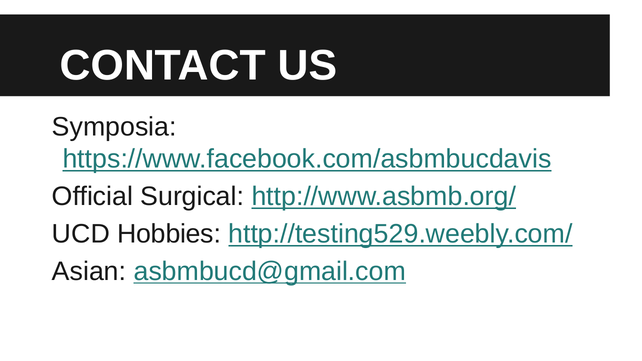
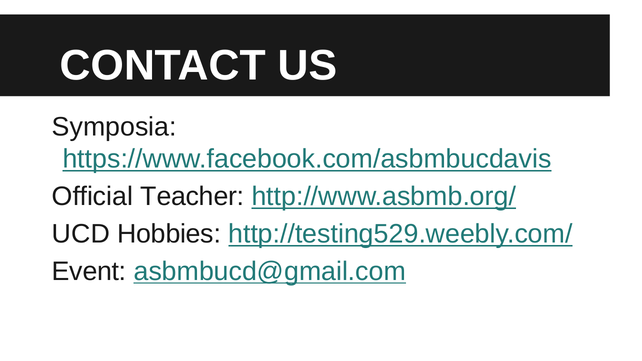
Surgical: Surgical -> Teacher (192, 196)
Asian: Asian -> Event (89, 271)
